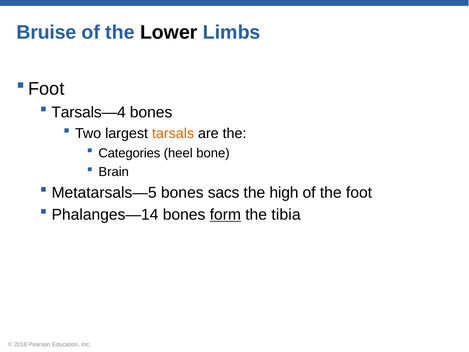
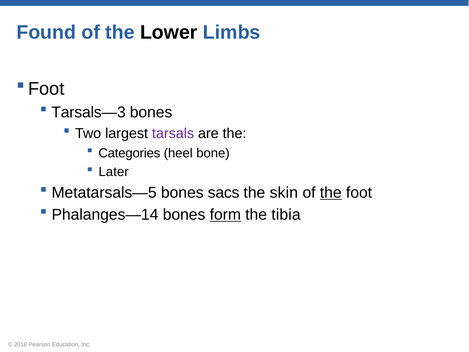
Bruise: Bruise -> Found (46, 32)
Tarsals—4: Tarsals—4 -> Tarsals—3 (89, 112)
tarsals colour: orange -> purple (173, 133)
Brain: Brain -> Later (114, 172)
high: high -> skin (284, 192)
the underline: none -> present (331, 192)
